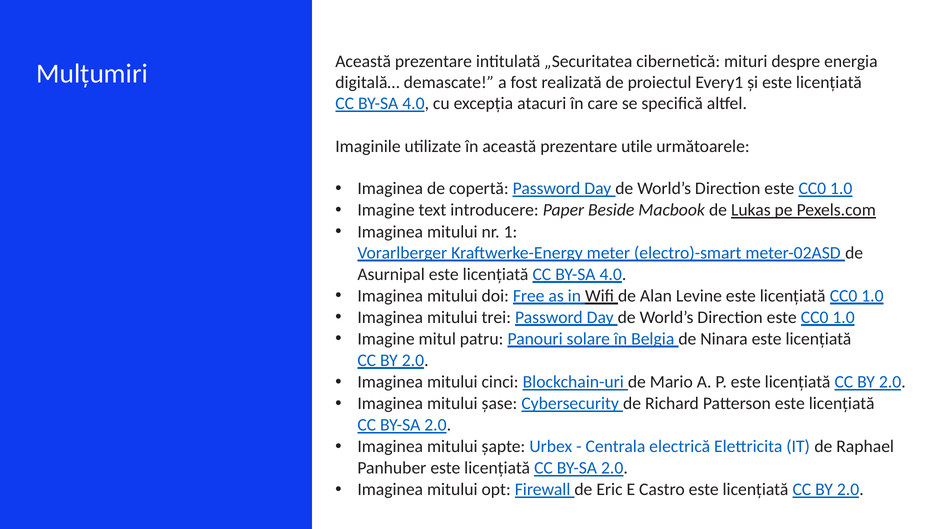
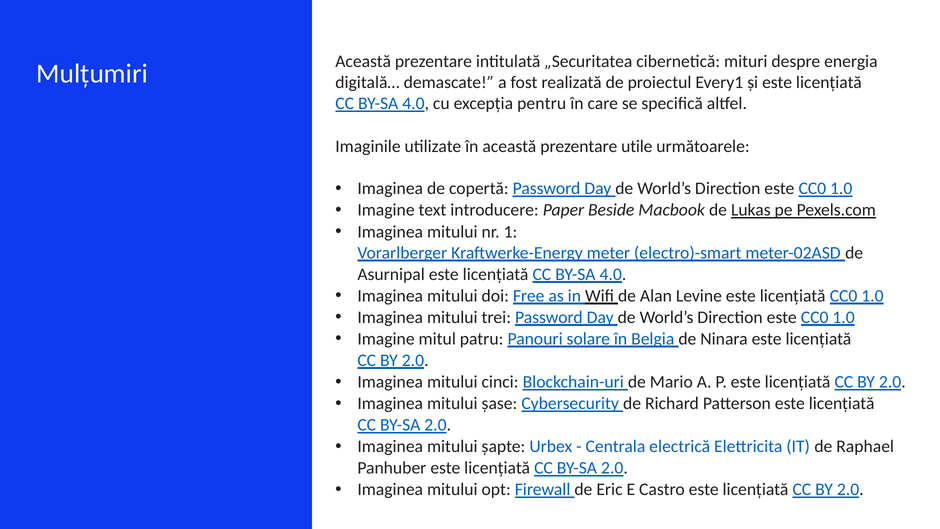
atacuri: atacuri -> pentru (542, 104)
